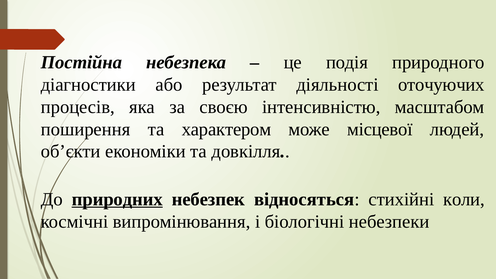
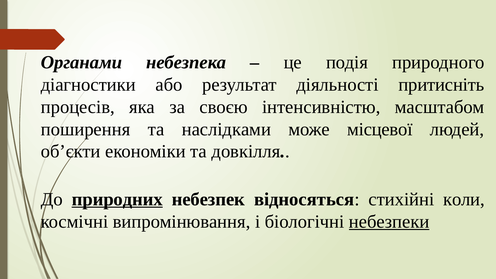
Постійна: Постійна -> Органами (81, 62)
оточуючих: оточуючих -> притисніть (441, 85)
характером: характером -> наслідками (226, 129)
небезпеки underline: none -> present (389, 222)
